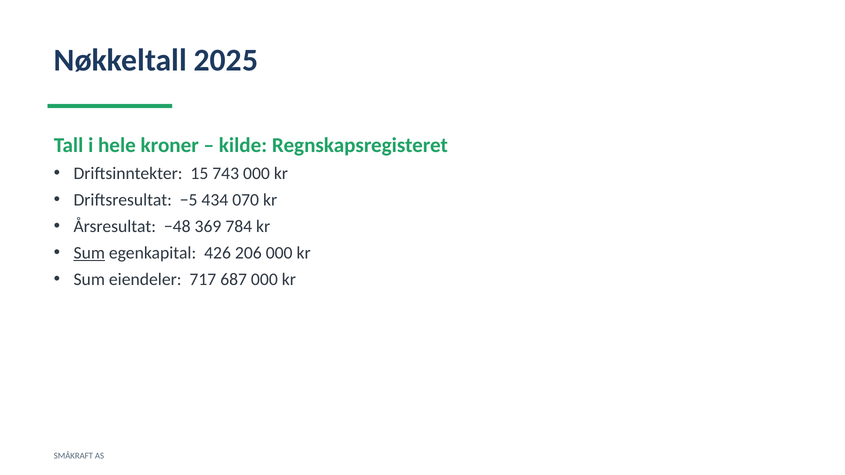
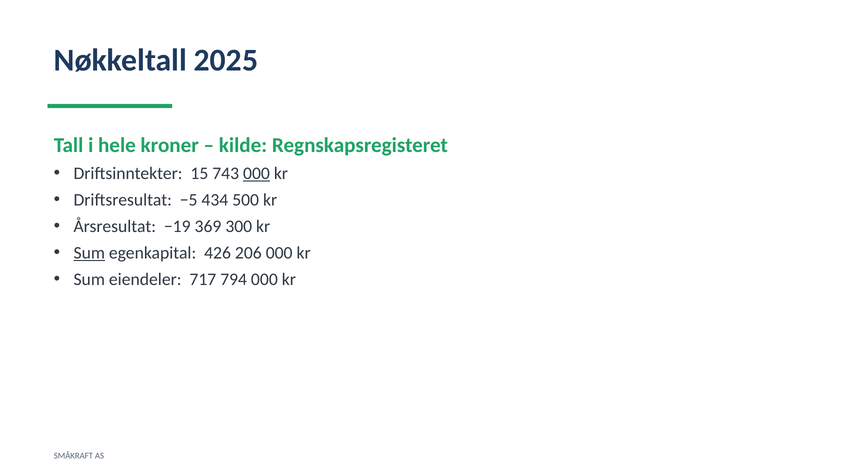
000 underline: none -> present (256, 174)
070: 070 -> 500 (246, 200)
−48: −48 -> −19 (177, 227)
784: 784 -> 300 (239, 227)
687: 687 -> 794 (234, 279)
